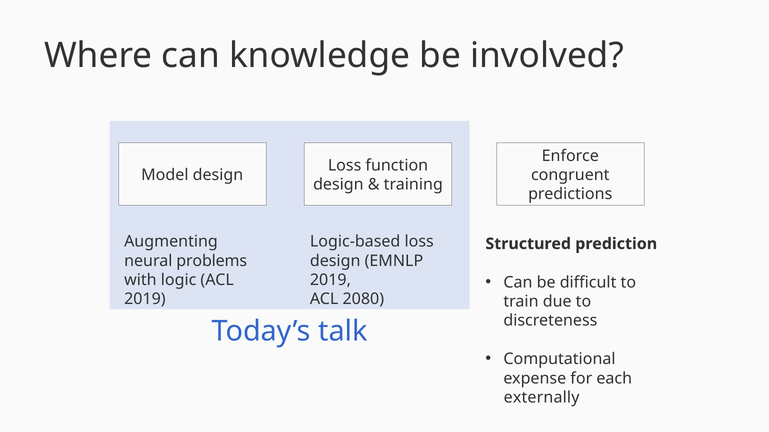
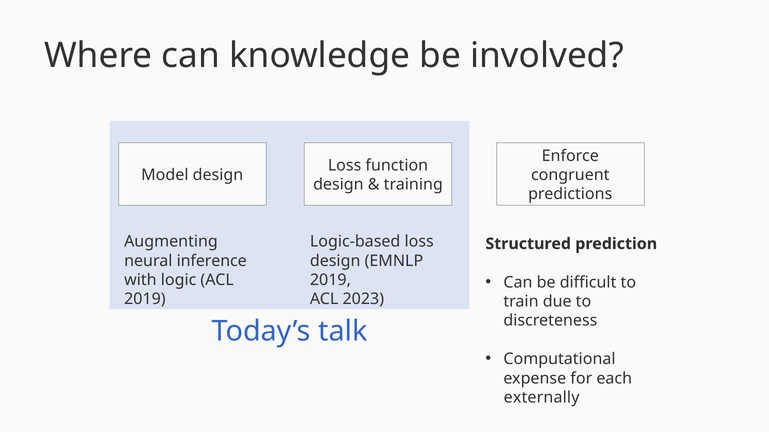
problems: problems -> inference (212, 261)
2080: 2080 -> 2023 (363, 300)
